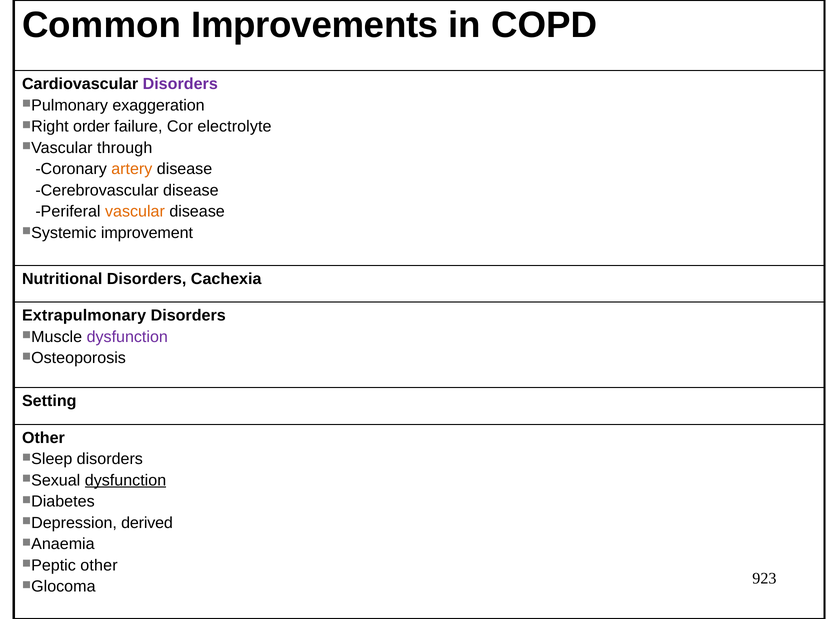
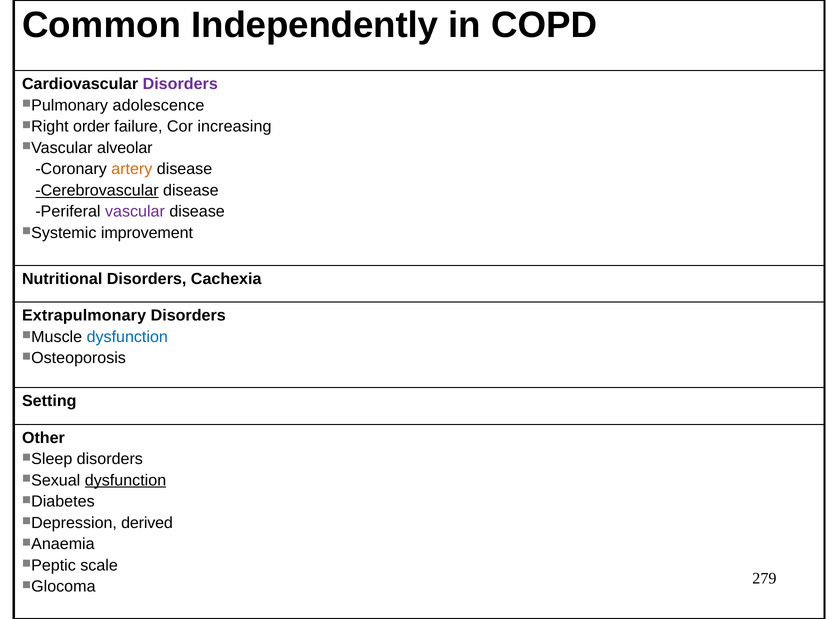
Improvements: Improvements -> Independently (315, 25)
exaggeration: exaggeration -> adolescence (158, 105)
electrolyte: electrolyte -> increasing (234, 127)
through: through -> alveolar (125, 148)
Cerebrovascular underline: none -> present (97, 191)
vascular colour: orange -> purple (135, 212)
dysfunction colour: purple -> blue (127, 337)
other: other -> scale (99, 566)
923: 923 -> 279 (764, 579)
